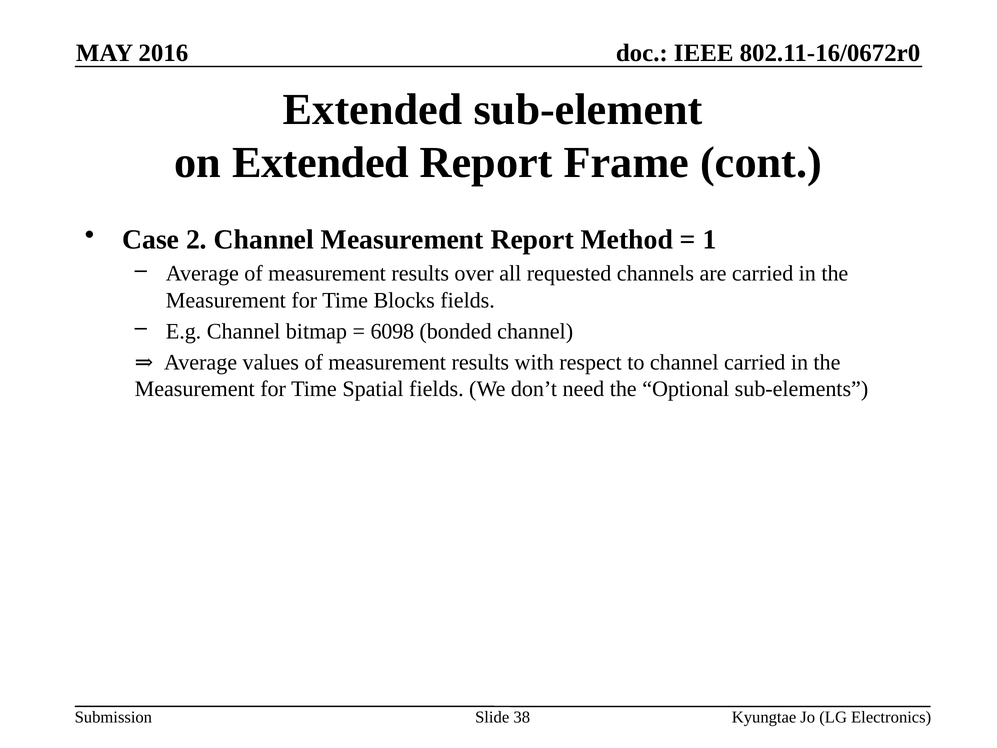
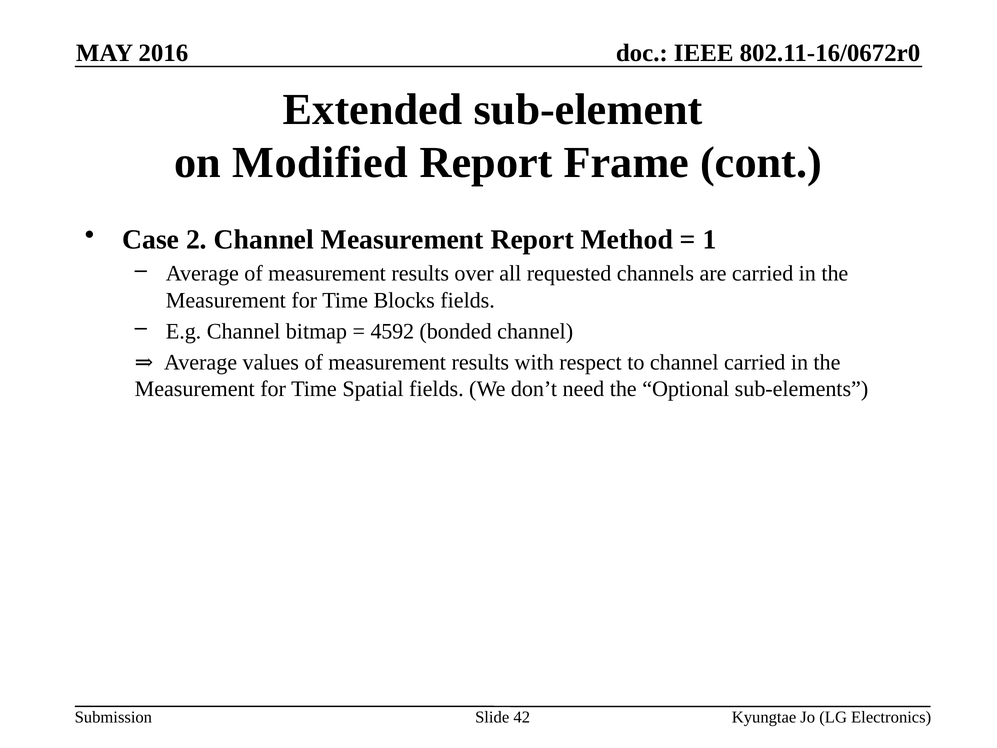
on Extended: Extended -> Modified (320, 163)
6098: 6098 -> 4592 (392, 331)
38: 38 -> 42 (522, 717)
